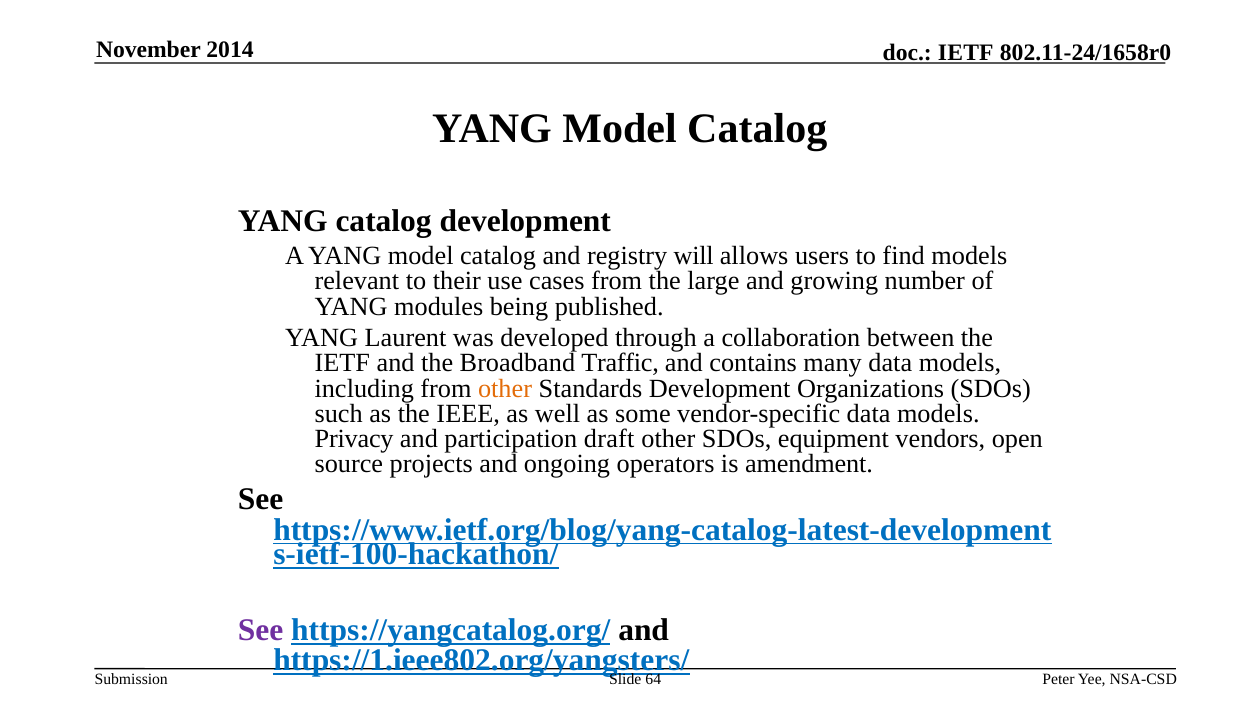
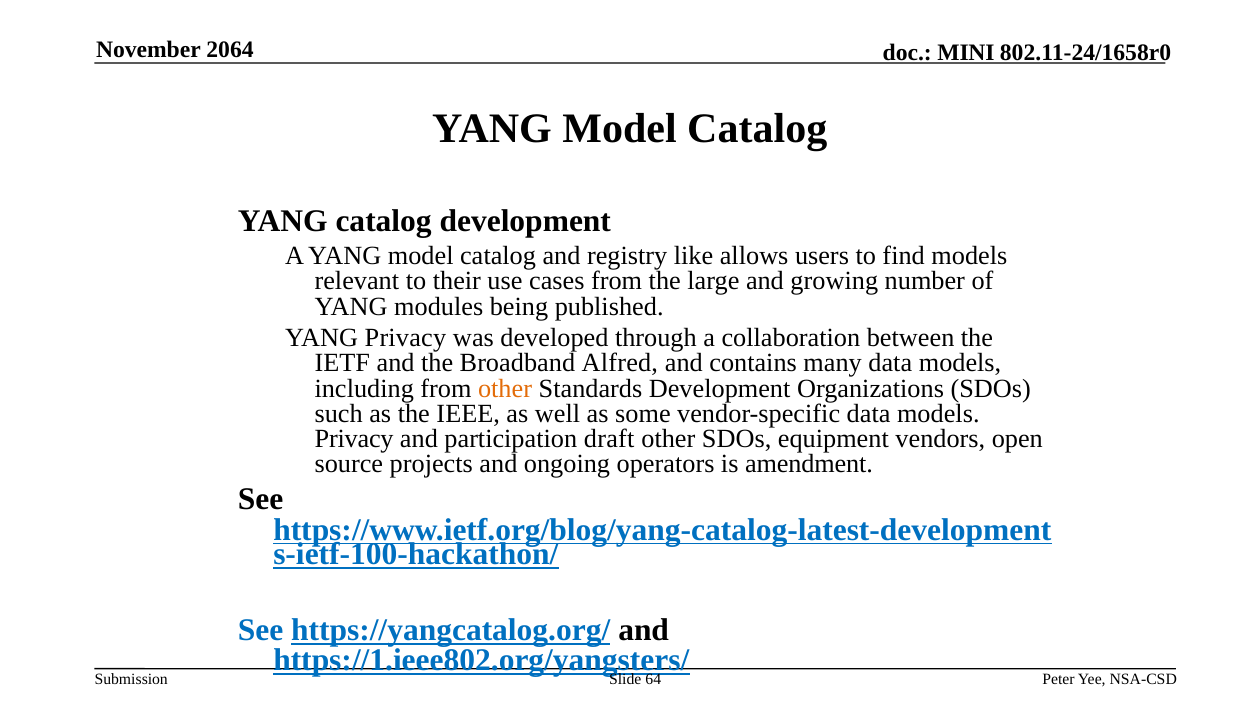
2014: 2014 -> 2064 (230, 50)
IETF: IETF -> MINI (966, 53)
will: will -> like (694, 256)
YANG Laurent: Laurent -> Privacy (405, 338)
Traffic: Traffic -> Alfred (620, 364)
See colour: purple -> blue (261, 631)
